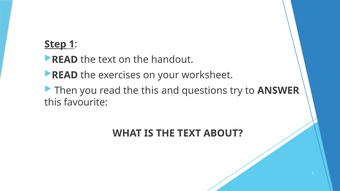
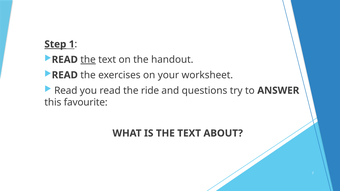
the underline: none -> present (88, 60)
Then: Then -> Read (66, 91)
the this: this -> ride (150, 91)
